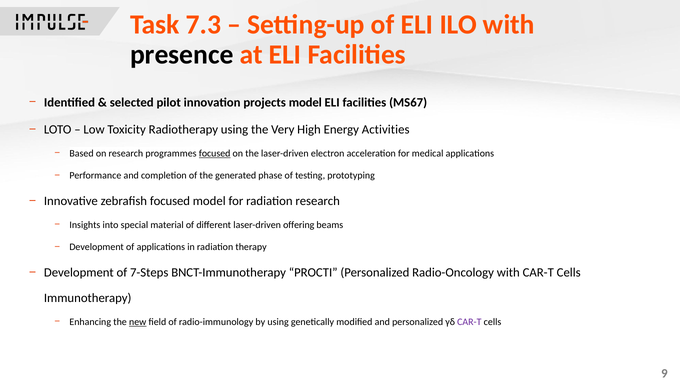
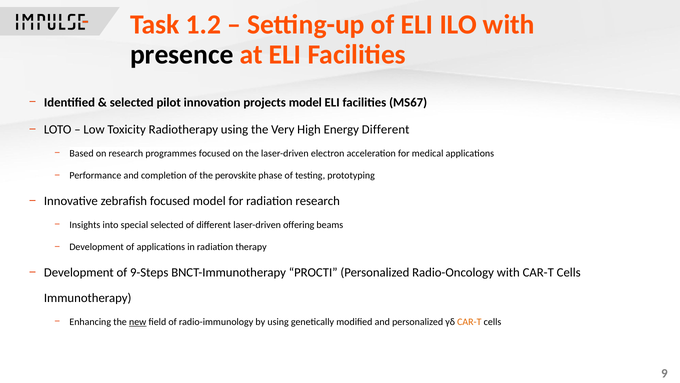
7.3: 7.3 -> 1.2 (203, 25)
Energy Activities: Activities -> Different (386, 129)
focused underline: present -> none (215, 153)
generated: generated -> perovskite (236, 175)
special material: material -> selected (167, 224)
7-Steps: 7-Steps -> 9-Steps (149, 272)
CAR-T colour: purple -> orange (469, 321)
